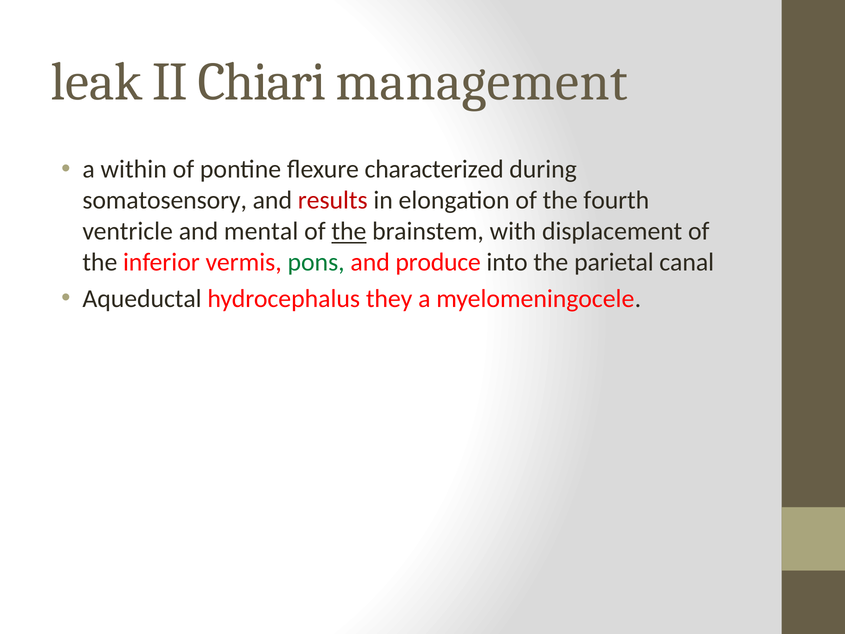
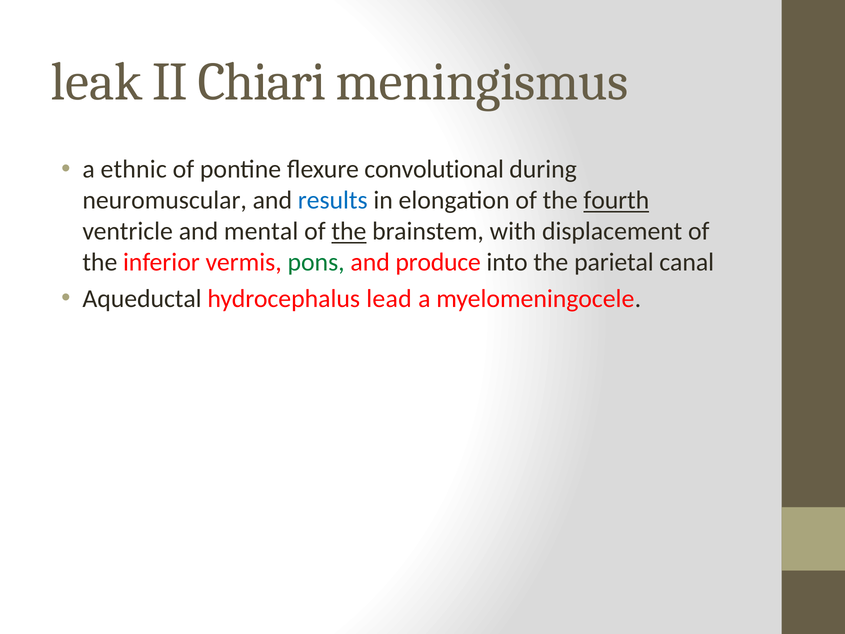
management: management -> meningismus (482, 82)
within: within -> ethnic (134, 169)
characterized: characterized -> convolutional (434, 169)
somatosensory: somatosensory -> neuromuscular (165, 200)
results colour: red -> blue (333, 200)
fourth underline: none -> present (616, 200)
they: they -> lead (389, 298)
